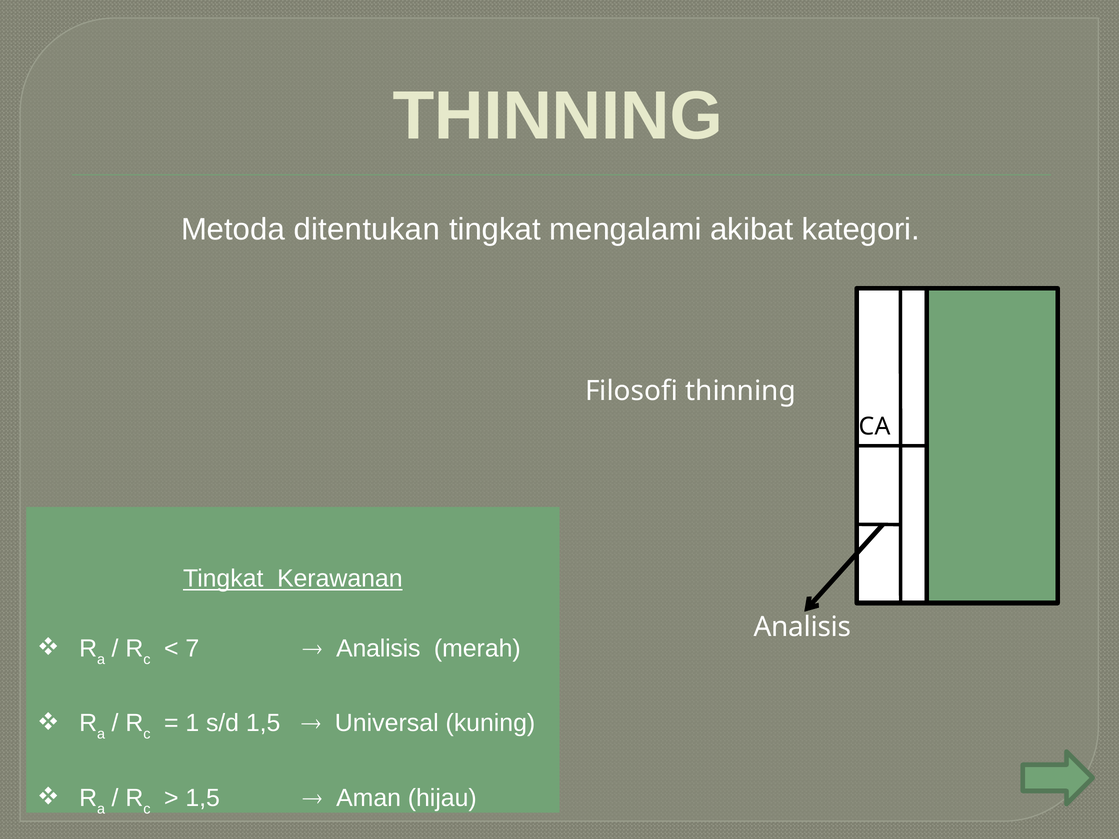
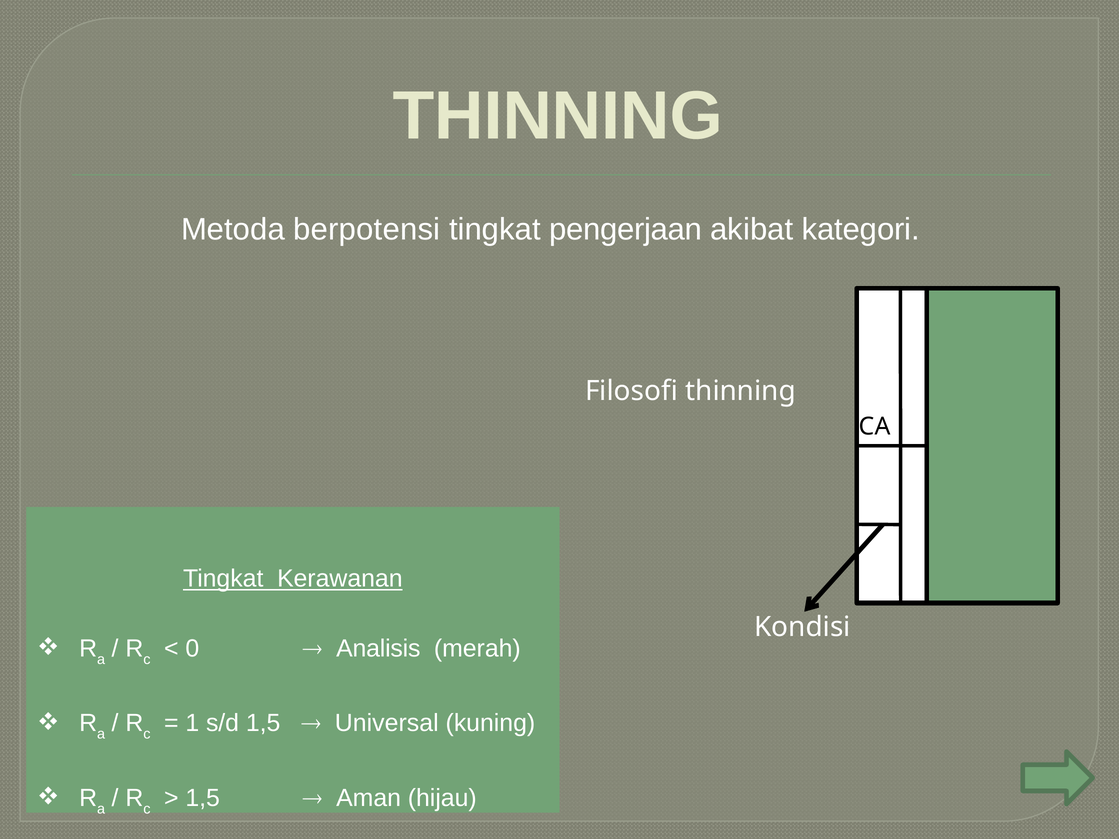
ditentukan: ditentukan -> berpotensi (367, 229)
mengalami: mengalami -> pengerjaan (626, 229)
Analisis: Analisis -> Kondisi (802, 627)
7: 7 -> 0 (192, 649)
